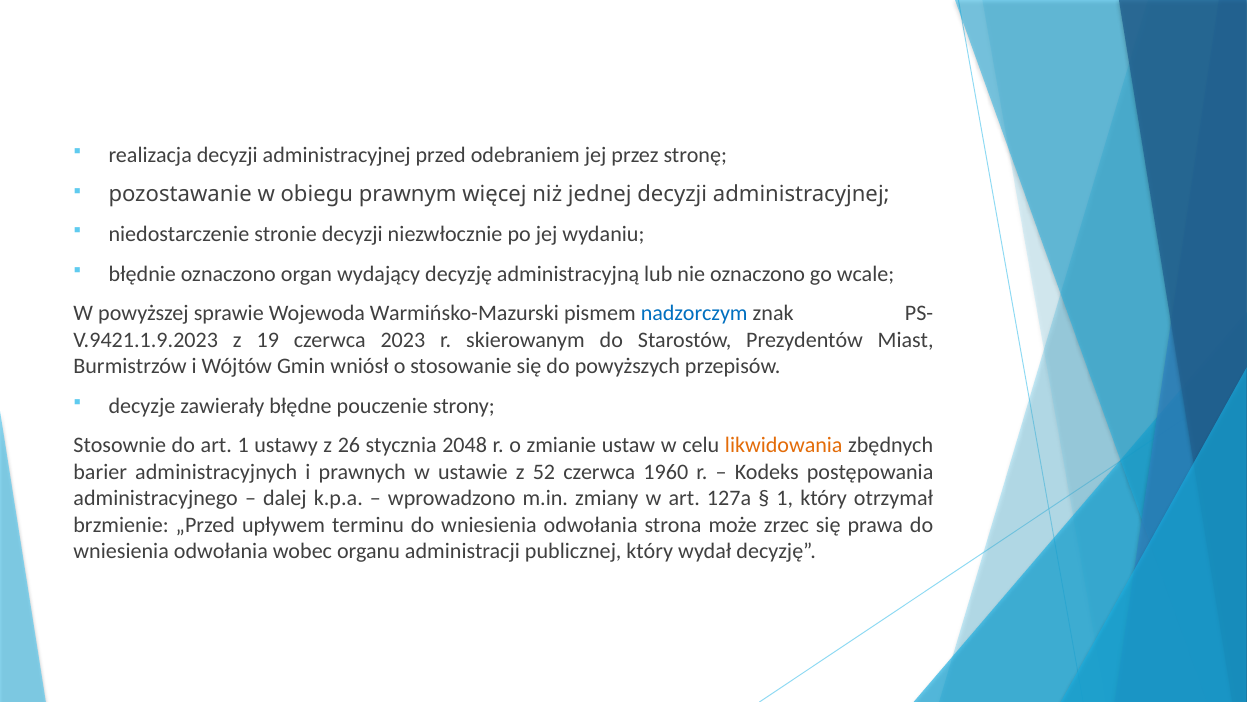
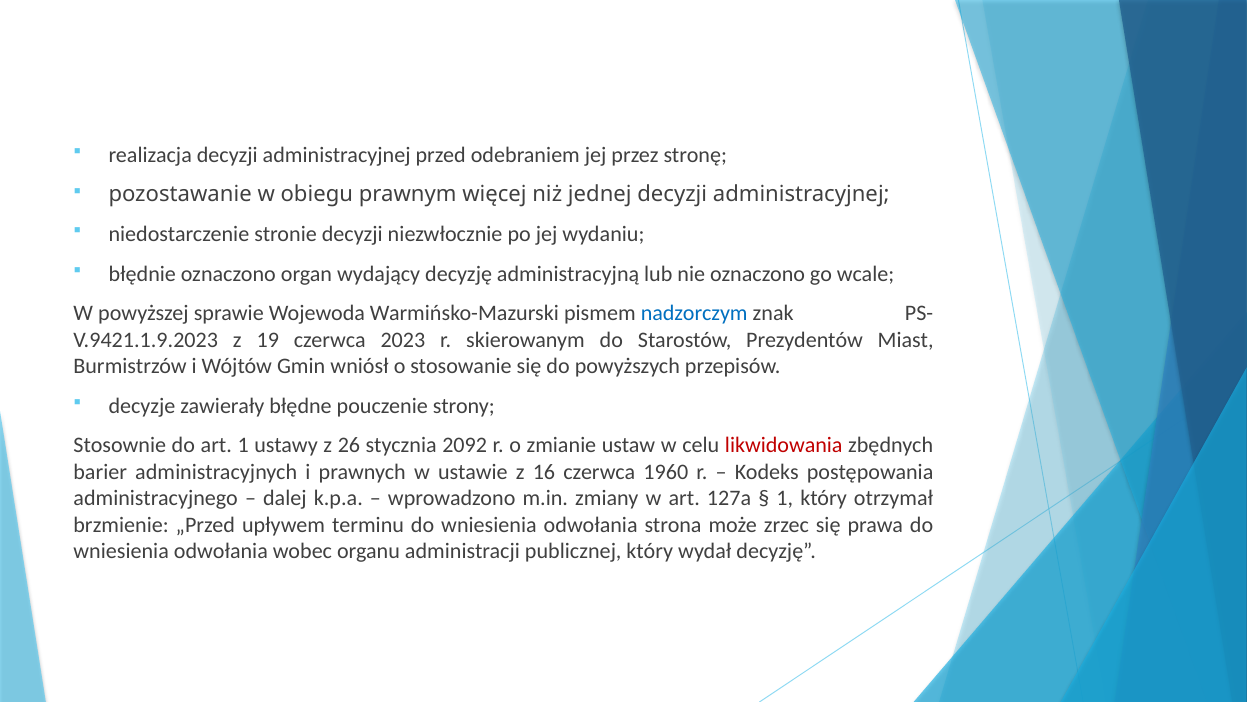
2048: 2048 -> 2092 (465, 445)
likwidowania colour: orange -> red (784, 445)
52: 52 -> 16 (544, 472)
